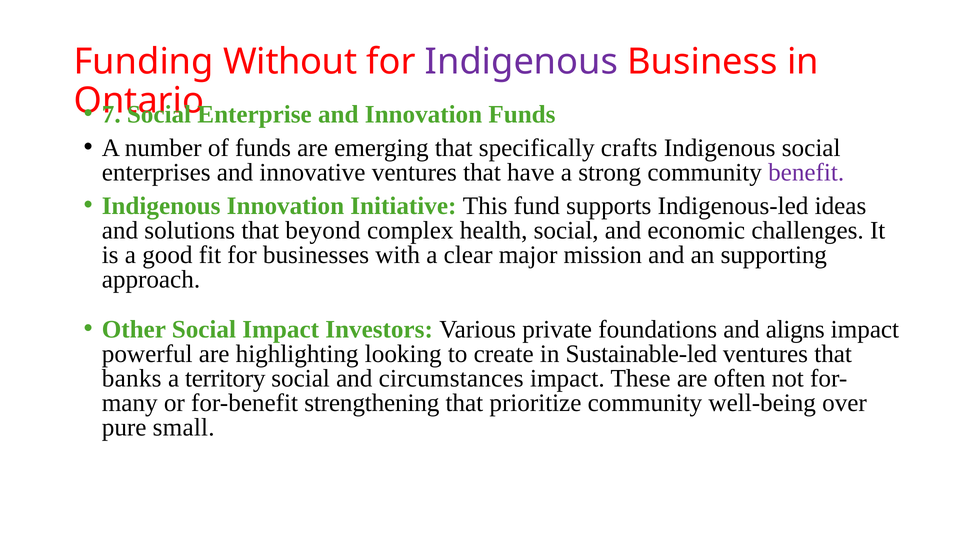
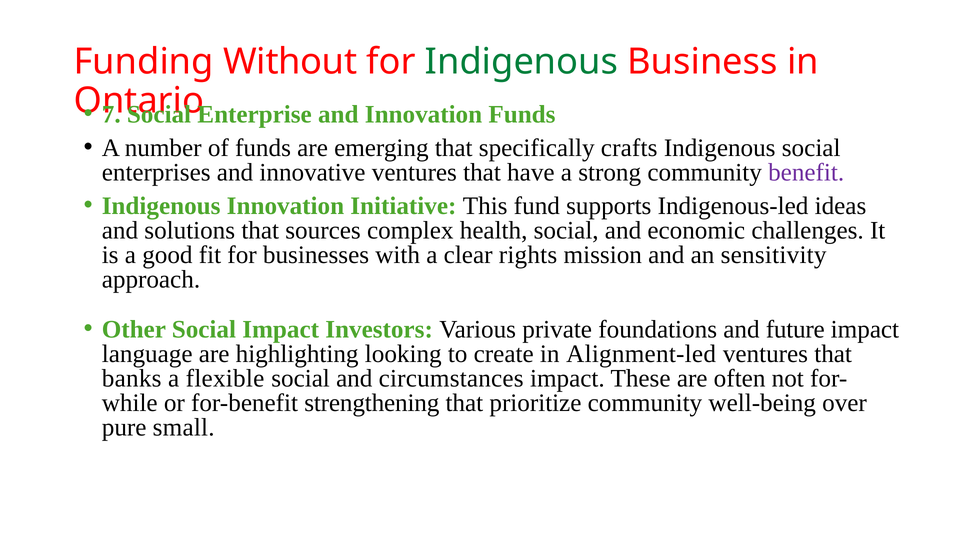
Indigenous colour: purple -> green (521, 62)
beyond: beyond -> sources (323, 230)
major: major -> rights (528, 255)
supporting: supporting -> sensitivity (774, 255)
aligns: aligns -> future (795, 329)
powerful: powerful -> language (147, 354)
Sustainable-led: Sustainable-led -> Alignment-led (641, 354)
territory: territory -> flexible (225, 378)
many: many -> while (130, 403)
